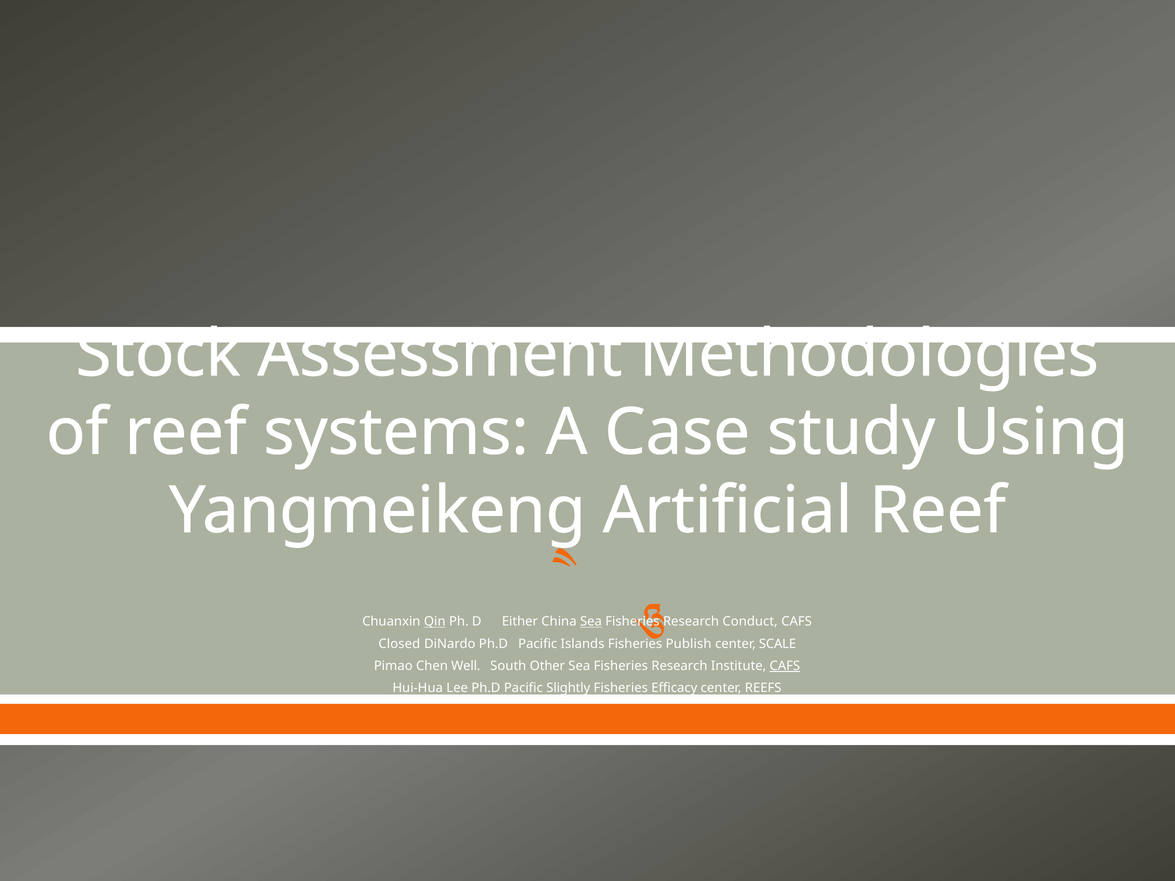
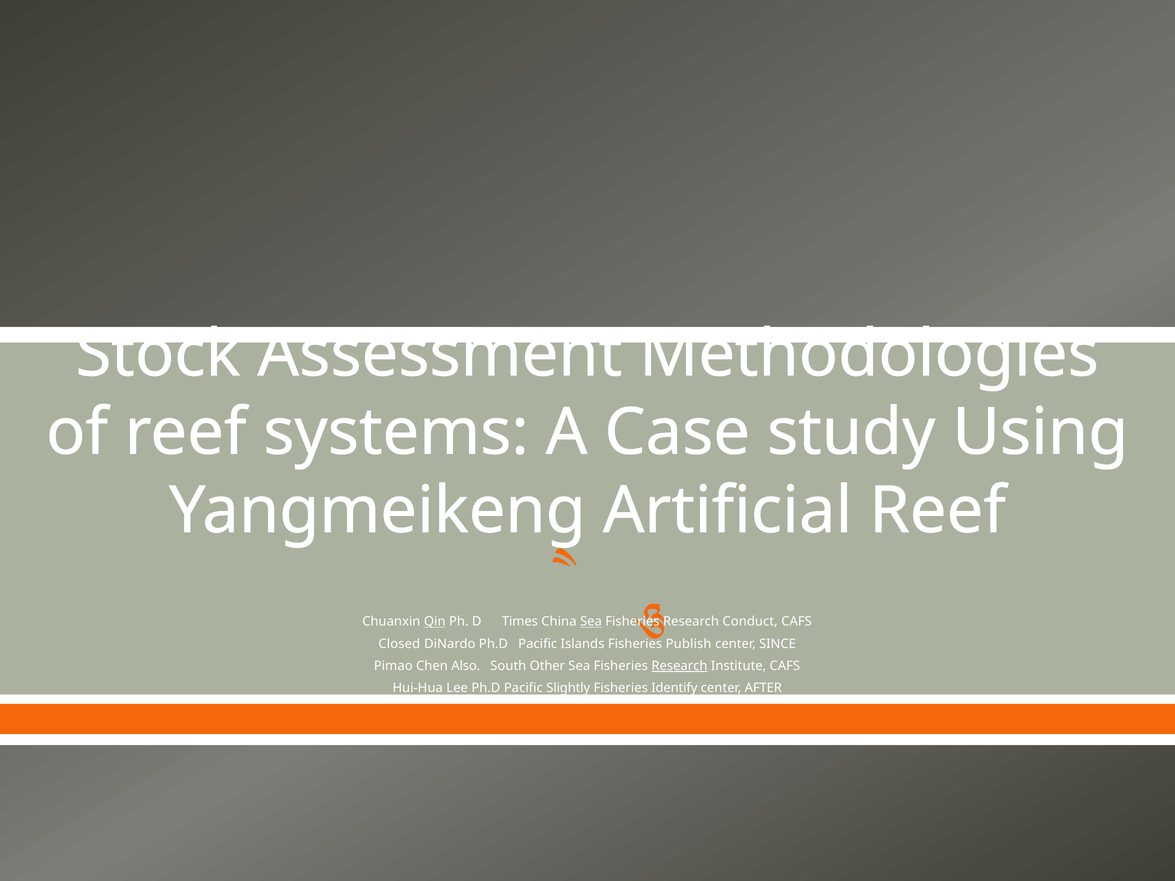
Either: Either -> Times (520, 622)
SCALE: SCALE -> SINCE (778, 644)
Well: Well -> Also (466, 666)
Research underline: none -> present (679, 666)
CAFS underline: present -> none (785, 666)
Efficacy: Efficacy -> Identify (674, 688)
REEFS: REEFS -> AFTER (763, 688)
